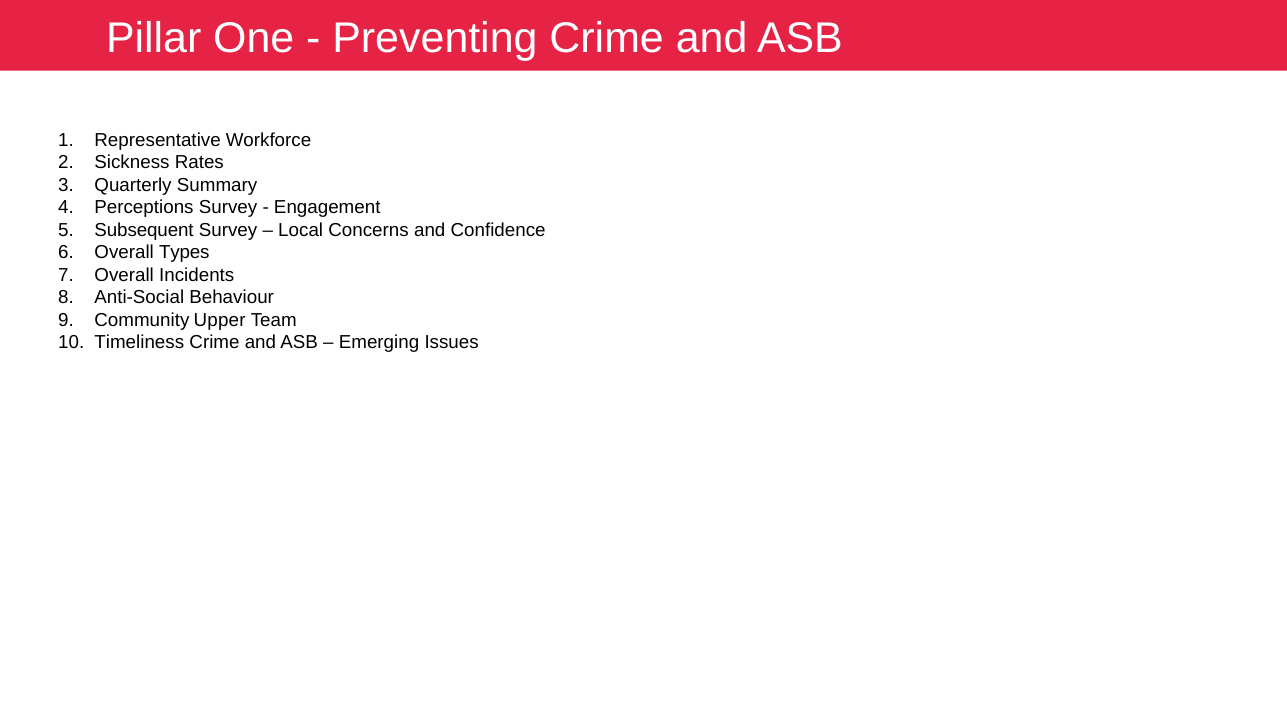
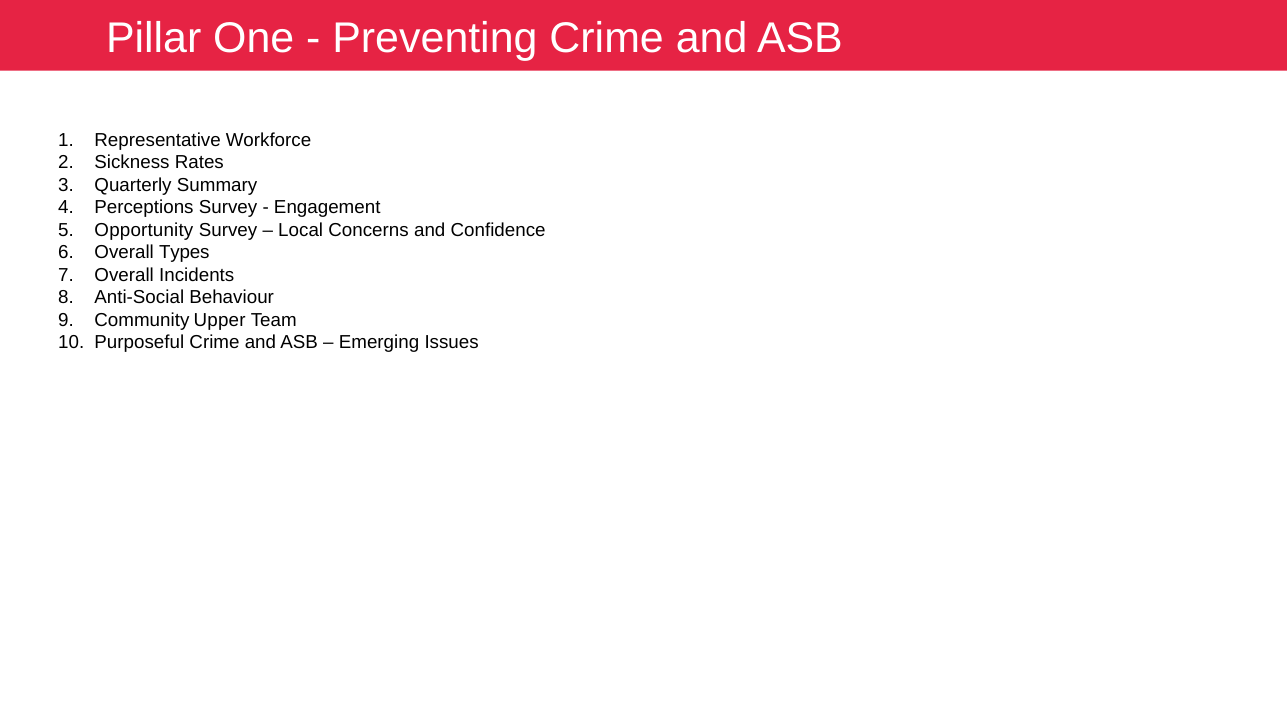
Subsequent: Subsequent -> Opportunity (144, 230)
Timeliness: Timeliness -> Purposeful (139, 343)
